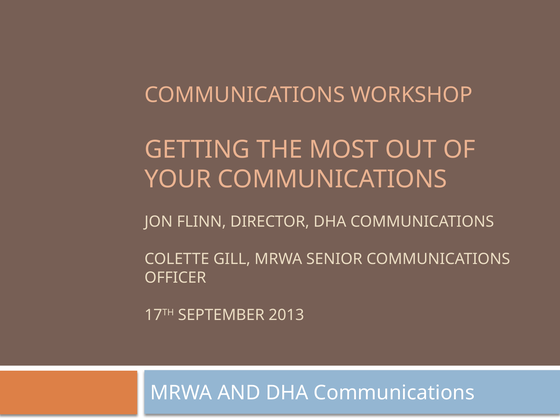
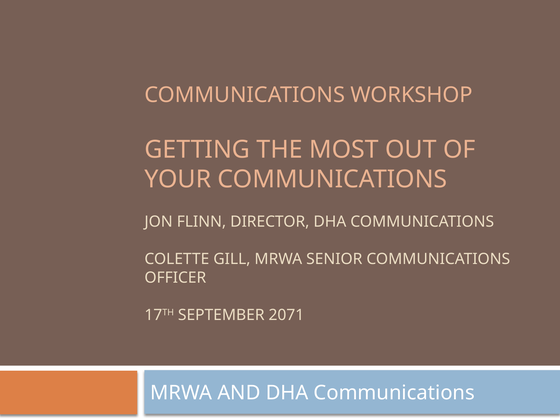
2013: 2013 -> 2071 (286, 315)
